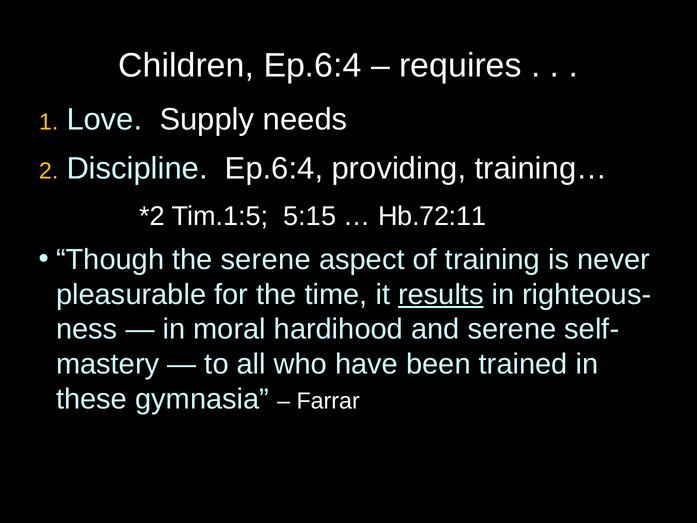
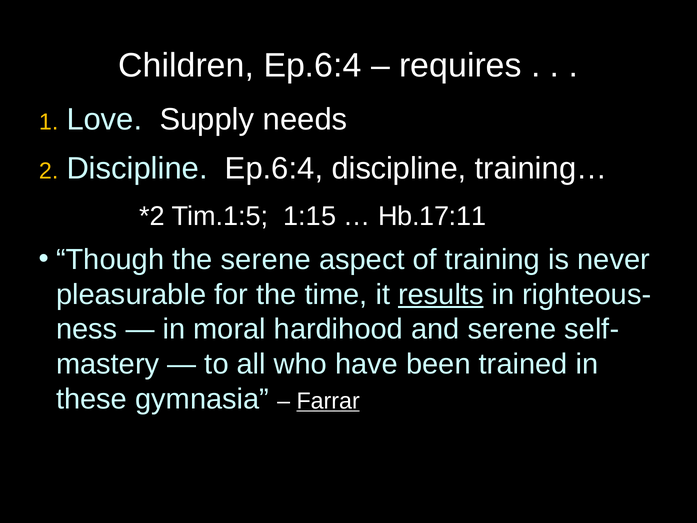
Ep.6:4 providing: providing -> discipline (399, 169)
5:15: 5:15 -> 1:15 (310, 216)
Hb.72:11: Hb.72:11 -> Hb.17:11 (432, 216)
Farrar underline: none -> present (328, 401)
